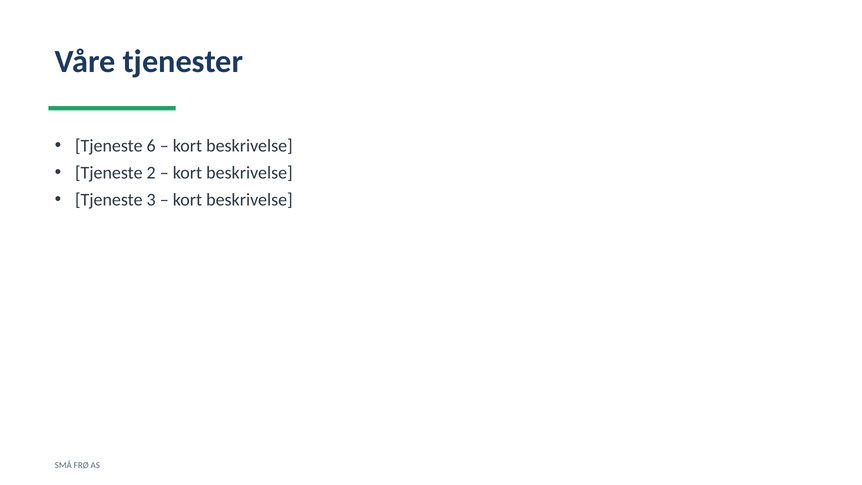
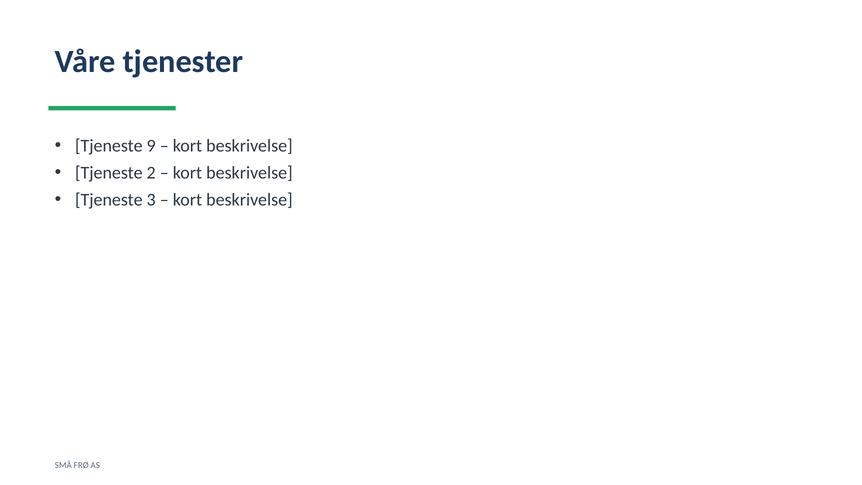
6: 6 -> 9 (151, 146)
